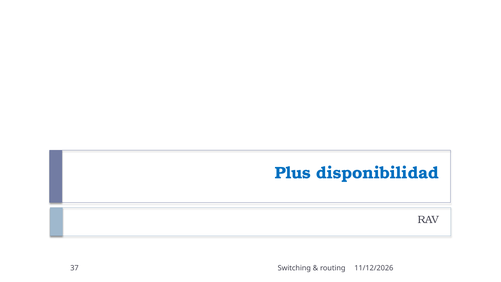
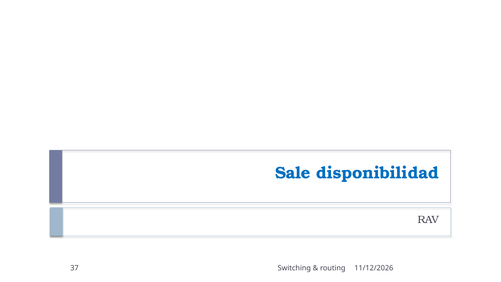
Plus: Plus -> Sale (293, 173)
